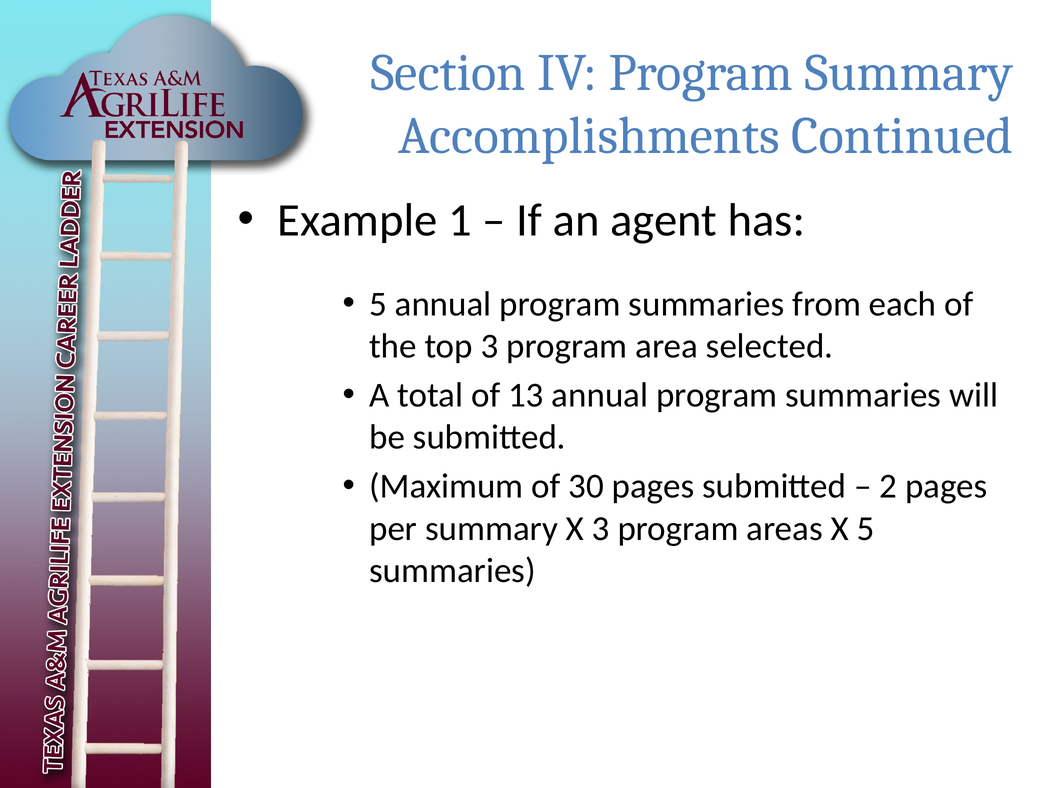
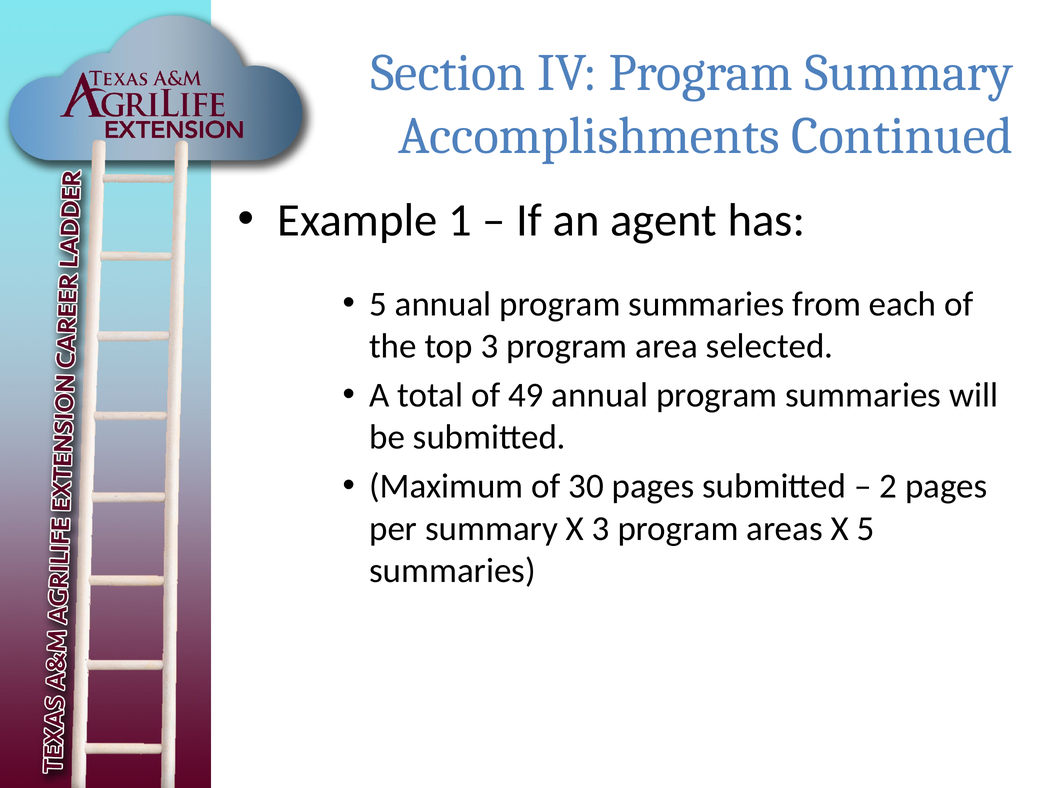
13: 13 -> 49 (526, 395)
